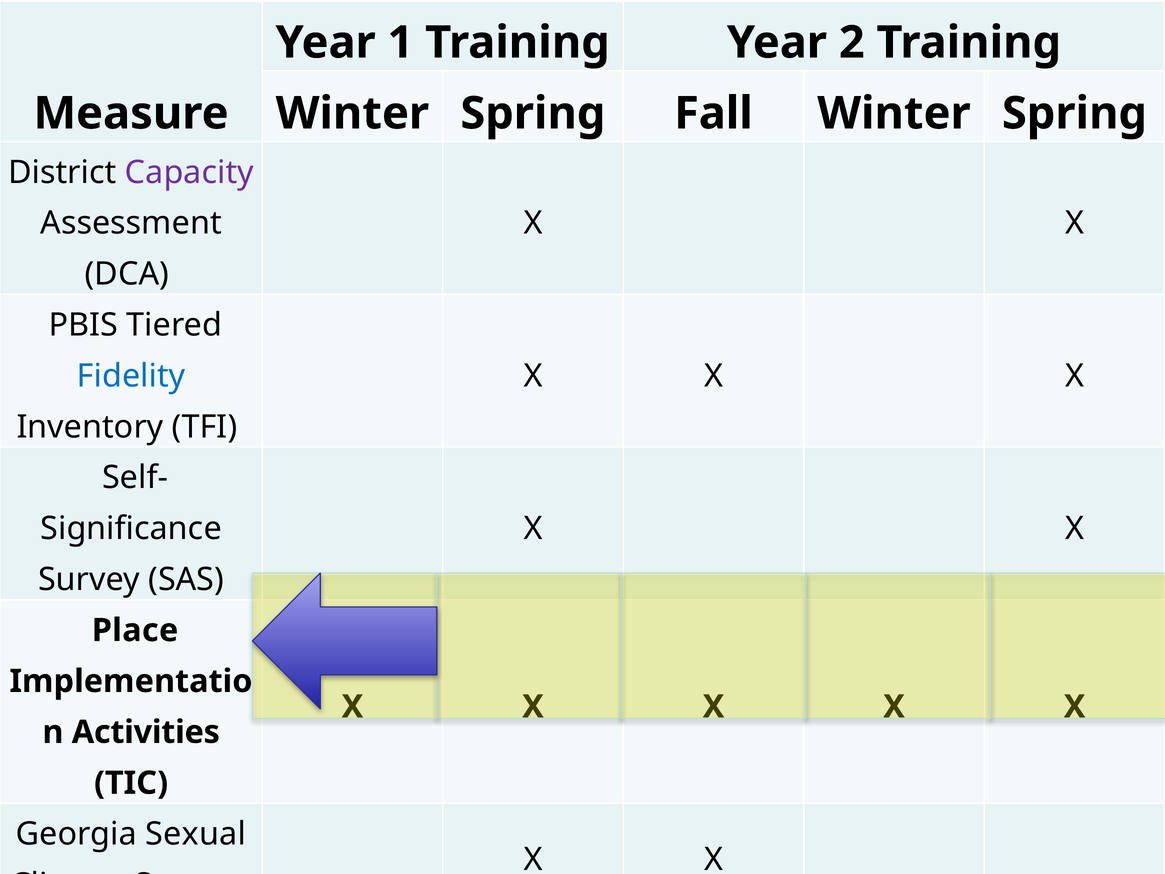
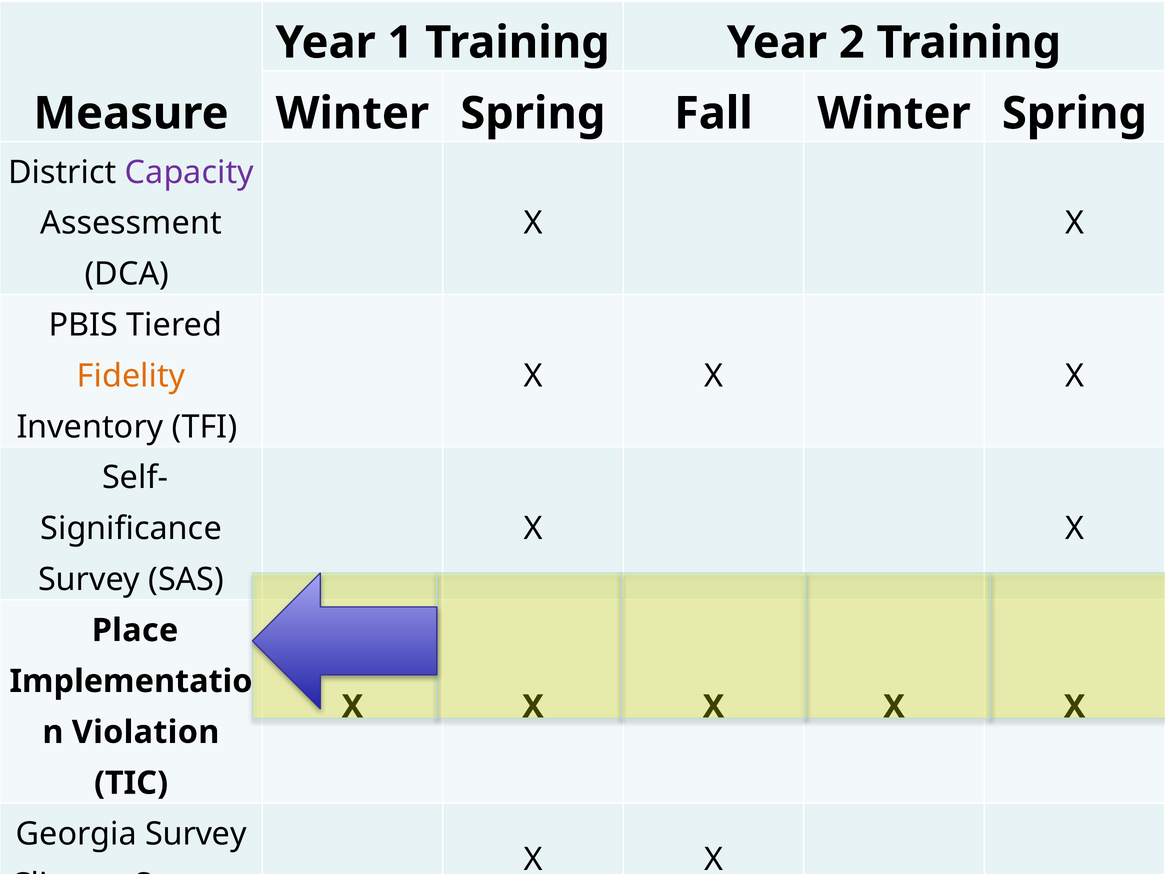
Fidelity colour: blue -> orange (131, 376)
Activities: Activities -> Violation (146, 732)
Georgia Sexual: Sexual -> Survey (196, 834)
